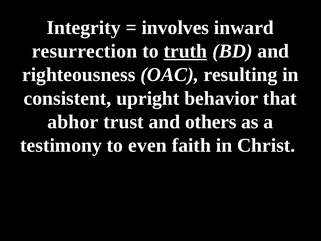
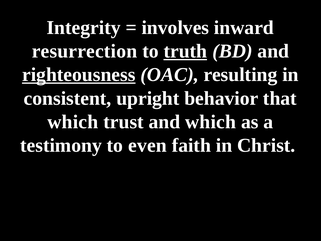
righteousness underline: none -> present (79, 75)
abhor: abhor -> which (73, 122)
and others: others -> which (211, 122)
